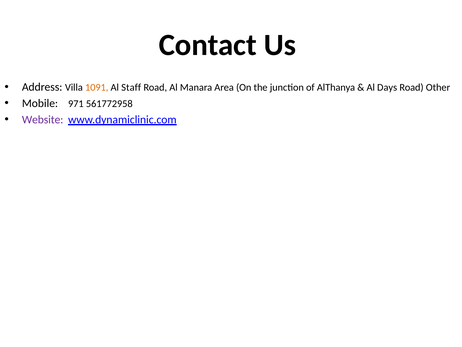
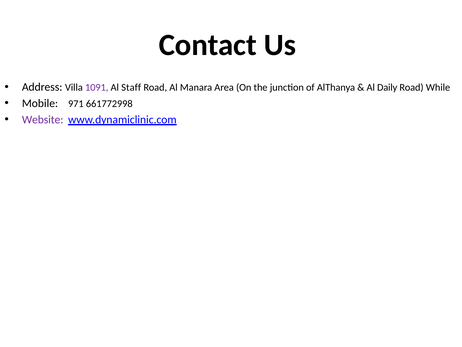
1091 colour: orange -> purple (97, 87)
Days: Days -> Daily (387, 87)
Other: Other -> While (438, 87)
561772958: 561772958 -> 661772998 (109, 104)
